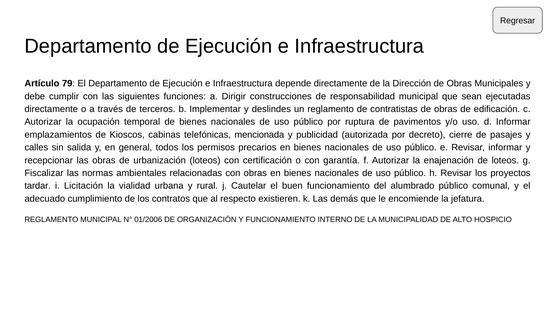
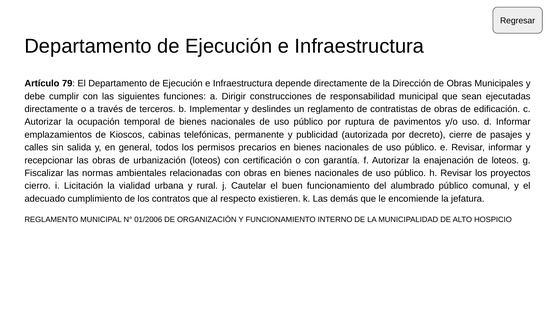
mencionada: mencionada -> permanente (259, 135)
tardar: tardar -> cierro (38, 186)
